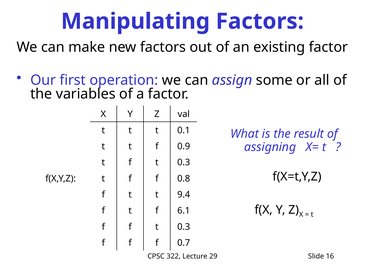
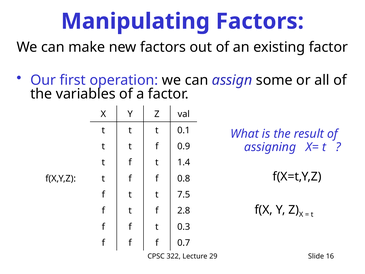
t f t 0.3: 0.3 -> 1.4 (184, 162)
9.4: 9.4 -> 7.5 (184, 194)
6.1: 6.1 -> 2.8 (184, 211)
